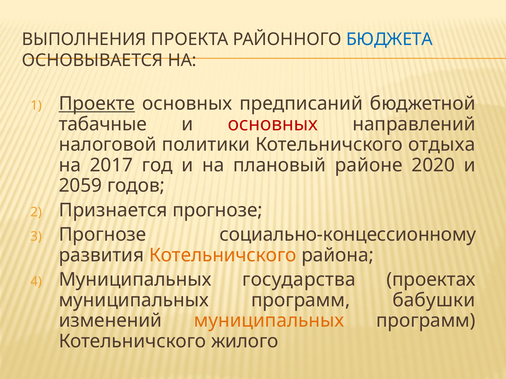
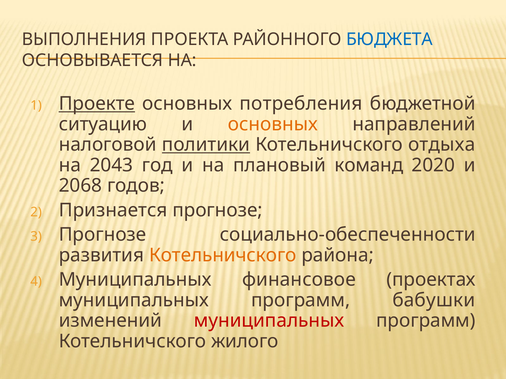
предписаний: предписаний -> потребления (301, 104)
табачные: табачные -> ситуацию (103, 124)
основных colour: red -> orange (273, 124)
политики underline: none -> present (206, 145)
2017: 2017 -> 2043 (111, 165)
районе: районе -> команд (369, 165)
2059: 2059 -> 2068 (80, 186)
социально-концессионному: социально-концессионному -> социально-обеспеченности (348, 235)
государства: государства -> финансовое (299, 280)
муниципальных colour: orange -> red (269, 321)
